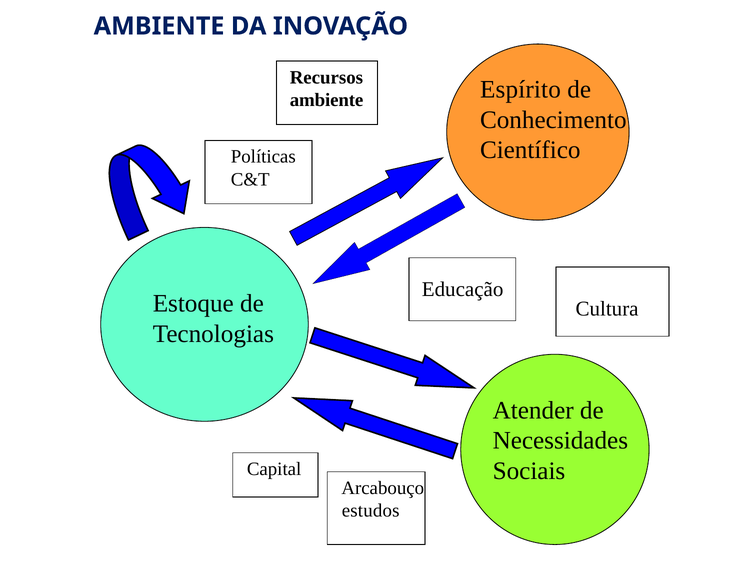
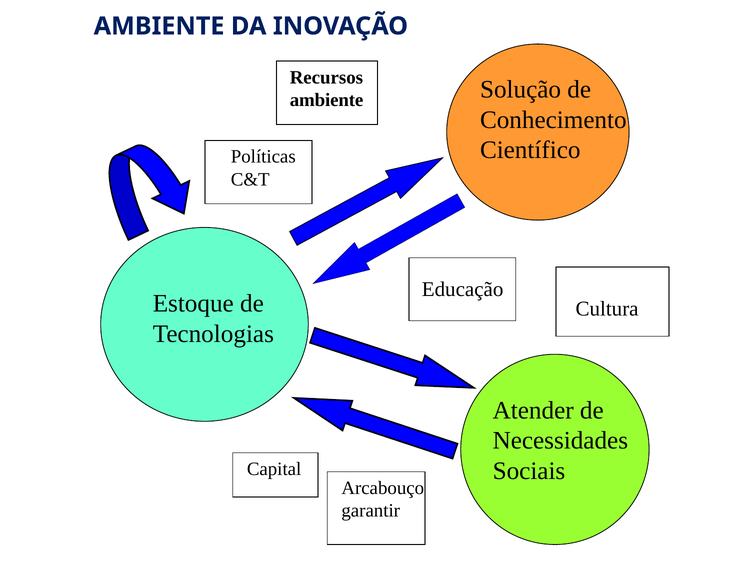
Espírito: Espírito -> Solução (521, 90)
estudos: estudos -> garantir (371, 511)
